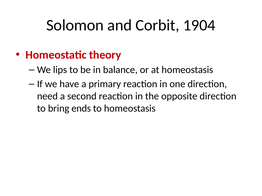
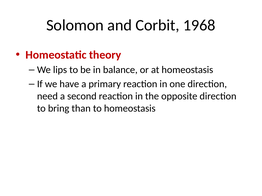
1904: 1904 -> 1968 (199, 25)
ends: ends -> than (81, 109)
